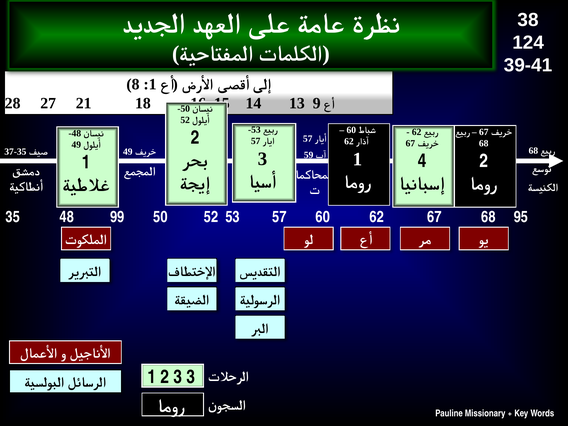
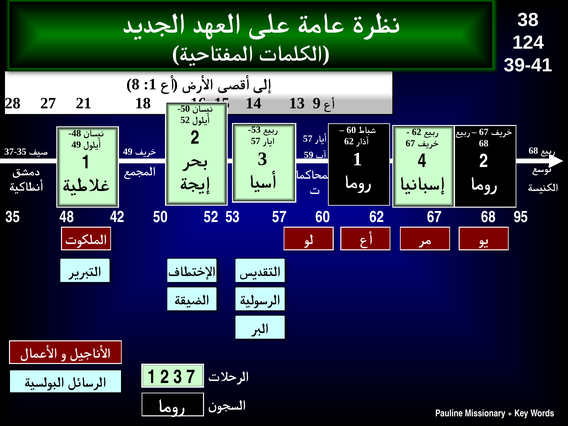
99: 99 -> 42 (117, 217)
3 3: 3 -> 7 (191, 377)
